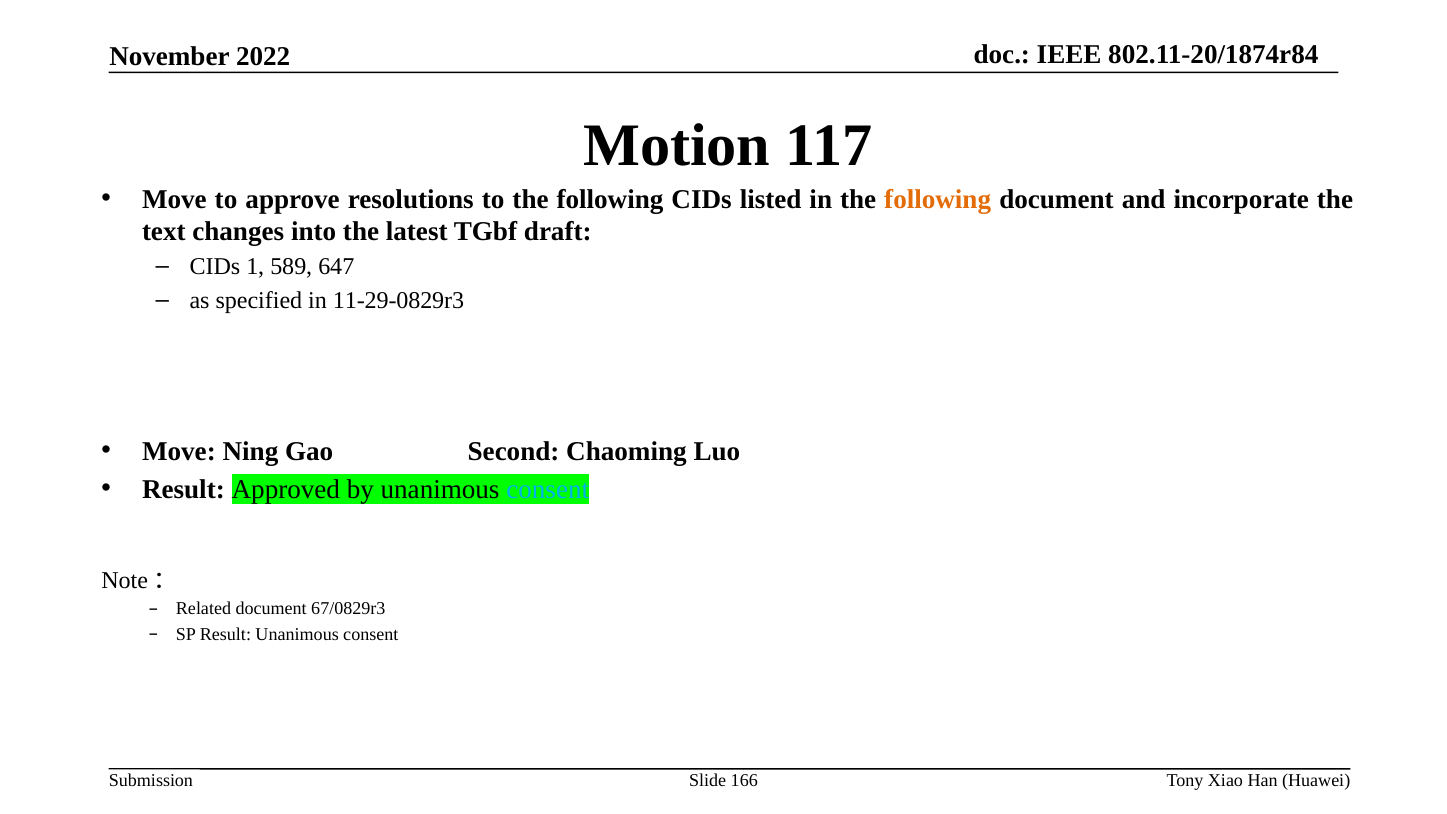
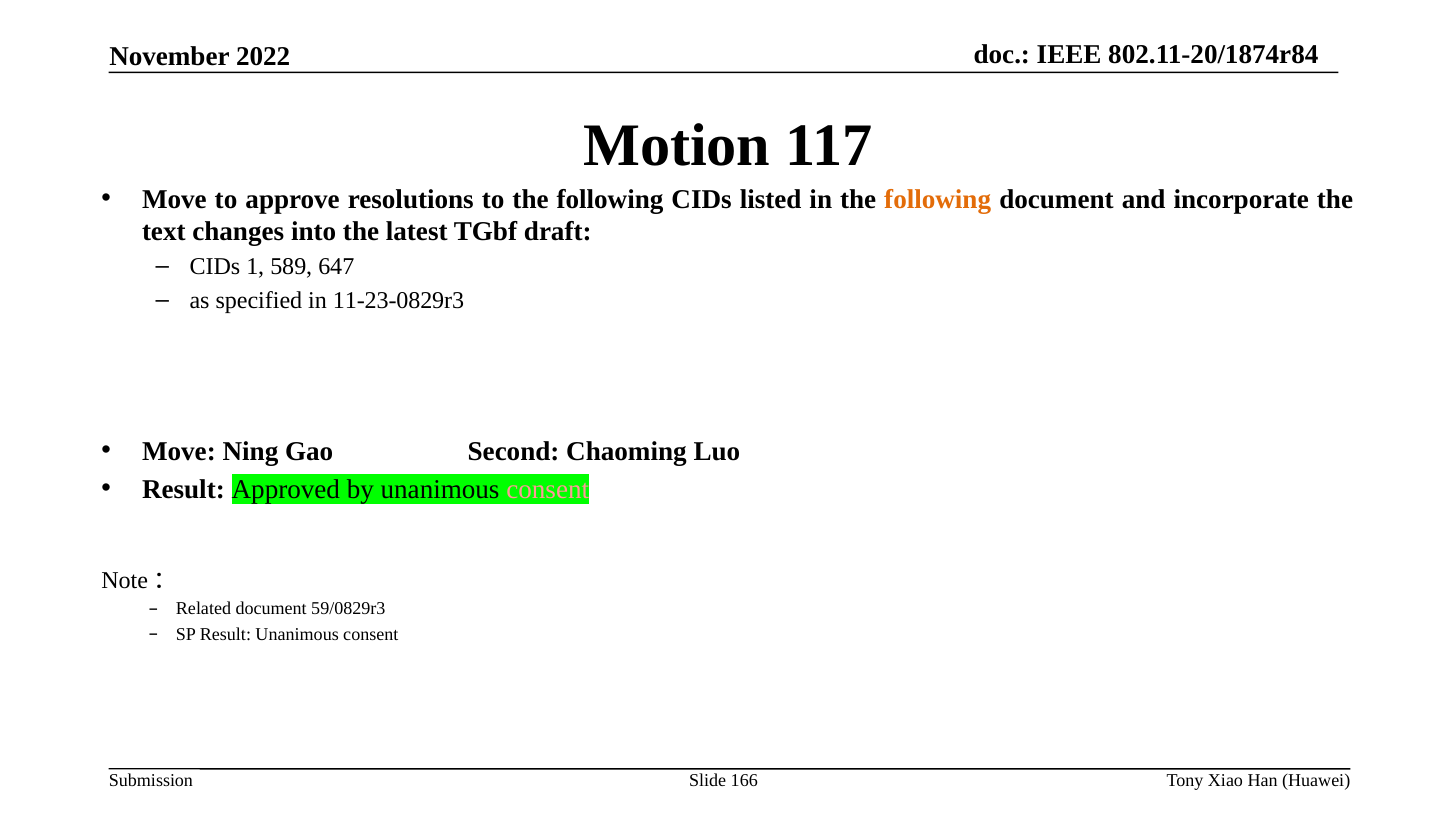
11-29-0829r3: 11-29-0829r3 -> 11-23-0829r3 (398, 301)
consent colour: light blue -> pink (548, 489)
67/0829r3: 67/0829r3 -> 59/0829r3 (348, 609)
